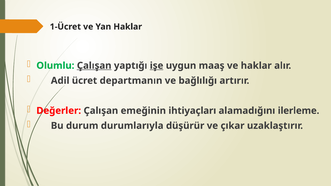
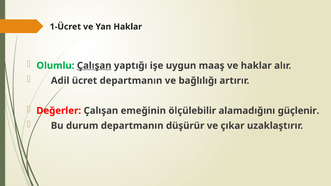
işe underline: present -> none (157, 66)
ihtiyaçları: ihtiyaçları -> ölçülebilir (192, 111)
ilerleme: ilerleme -> güçlenir (299, 111)
durum durumlarıyla: durumlarıyla -> departmanın (132, 126)
